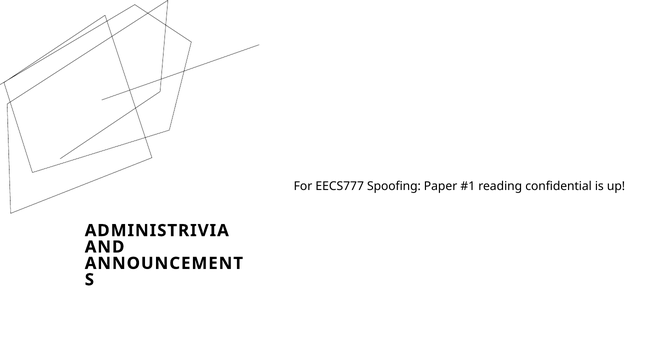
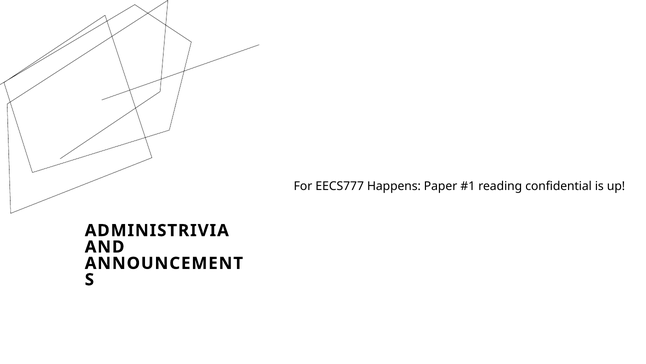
Spoofing: Spoofing -> Happens (394, 186)
